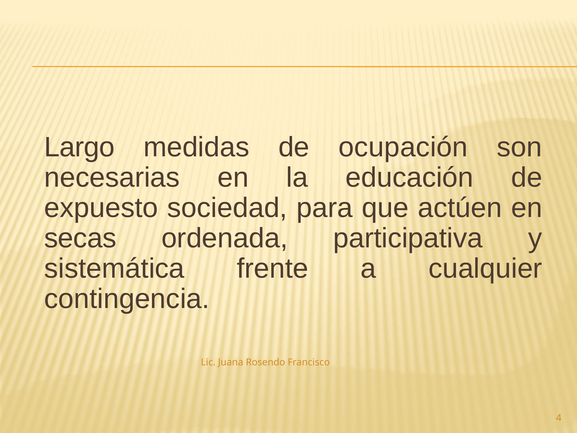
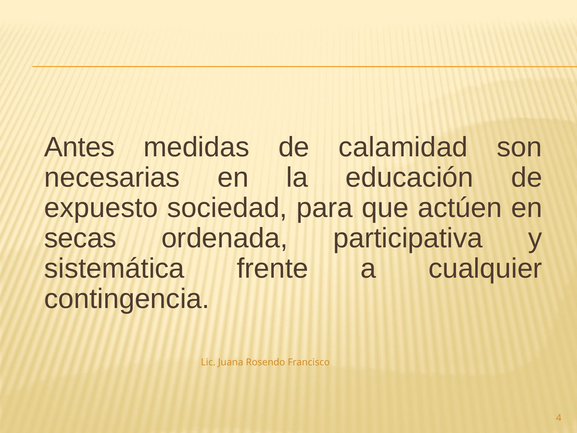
Largo: Largo -> Antes (79, 147)
ocupación: ocupación -> calamidad (403, 147)
